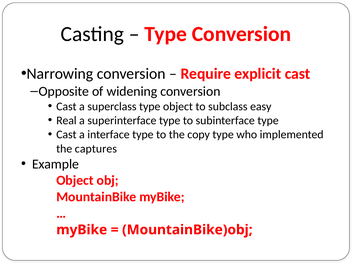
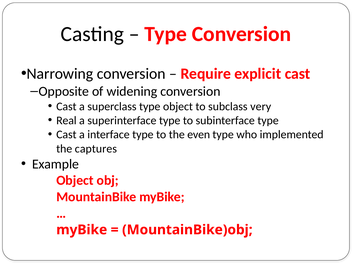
easy: easy -> very (261, 106)
copy: copy -> even (199, 135)
